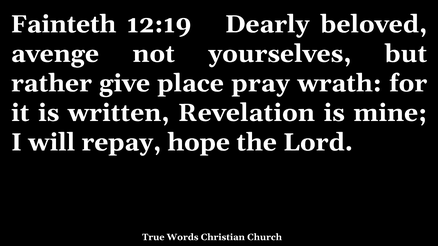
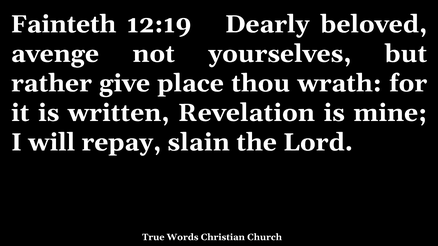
pray: pray -> thou (261, 83)
hope: hope -> slain (199, 143)
